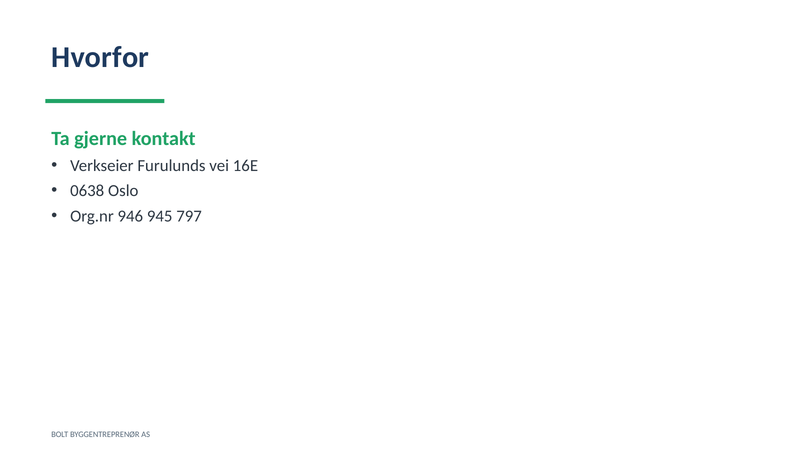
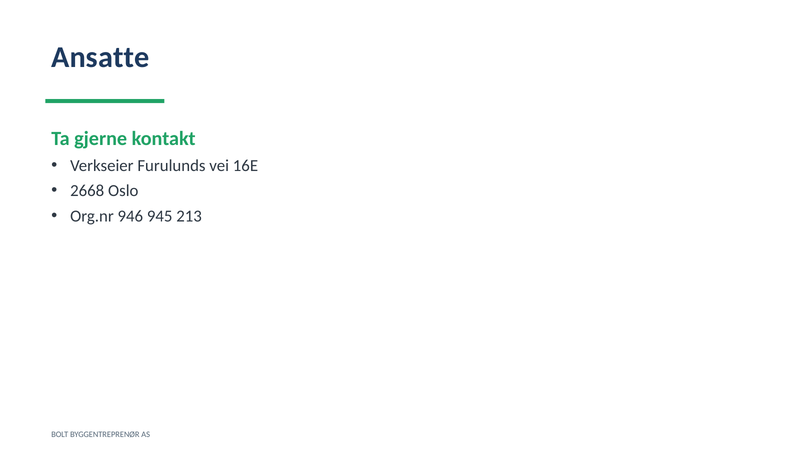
Hvorfor: Hvorfor -> Ansatte (100, 58)
0638: 0638 -> 2668 (87, 191)
797: 797 -> 213 (189, 216)
